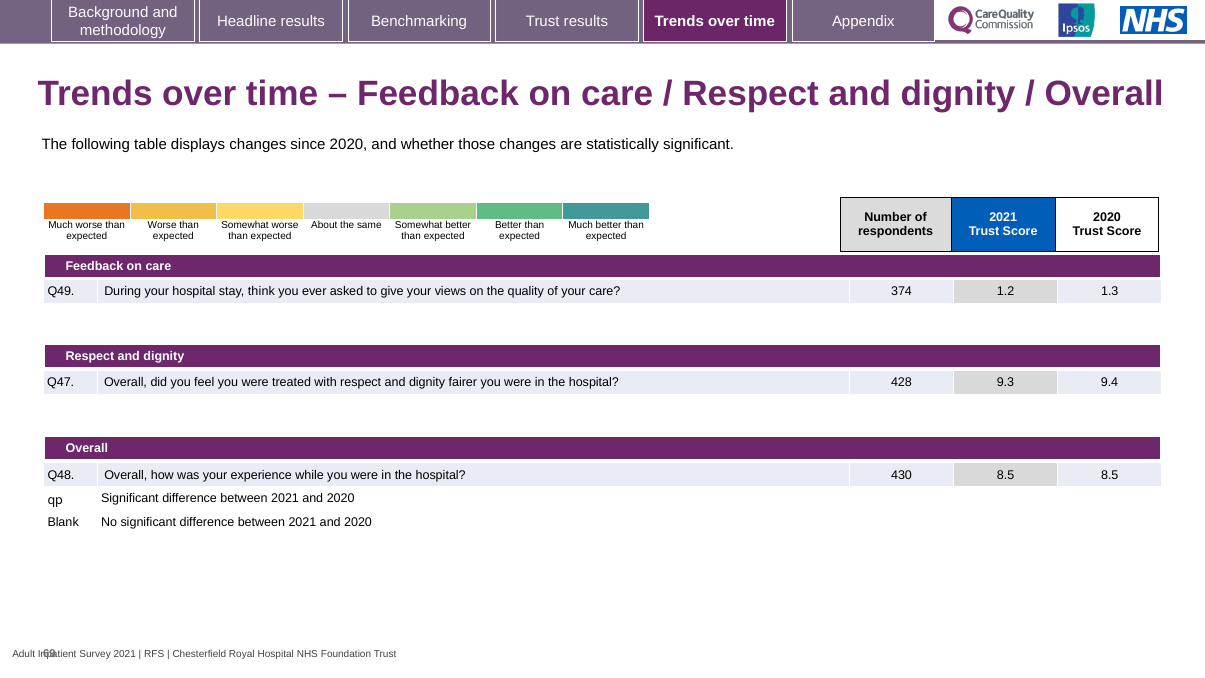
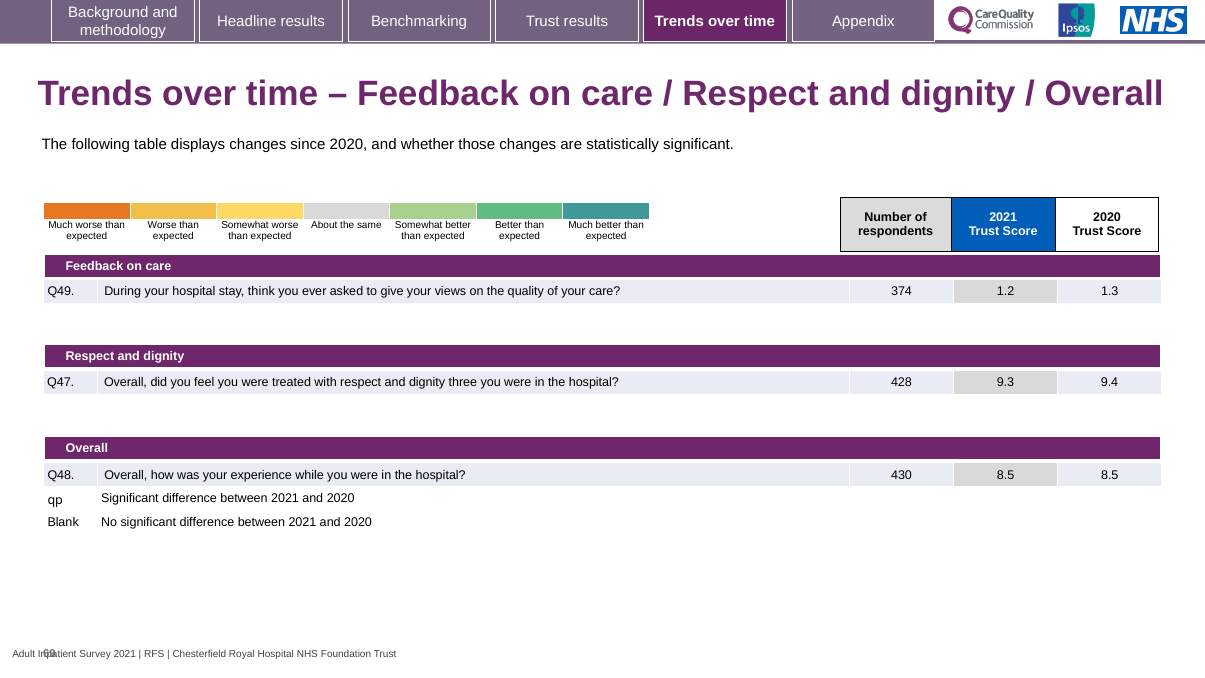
fairer: fairer -> three (463, 382)
